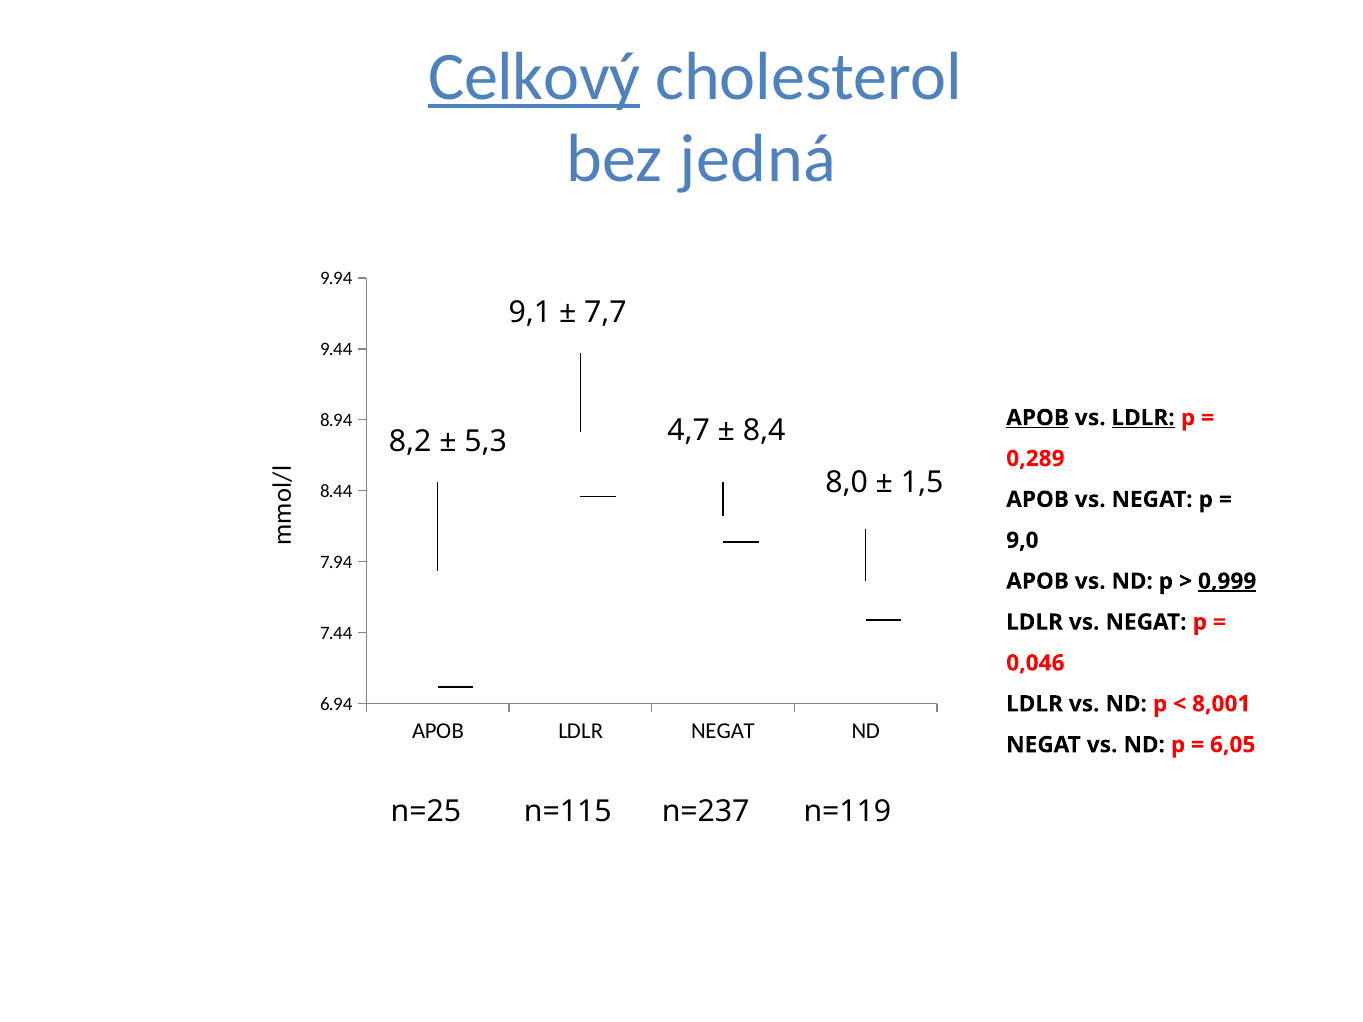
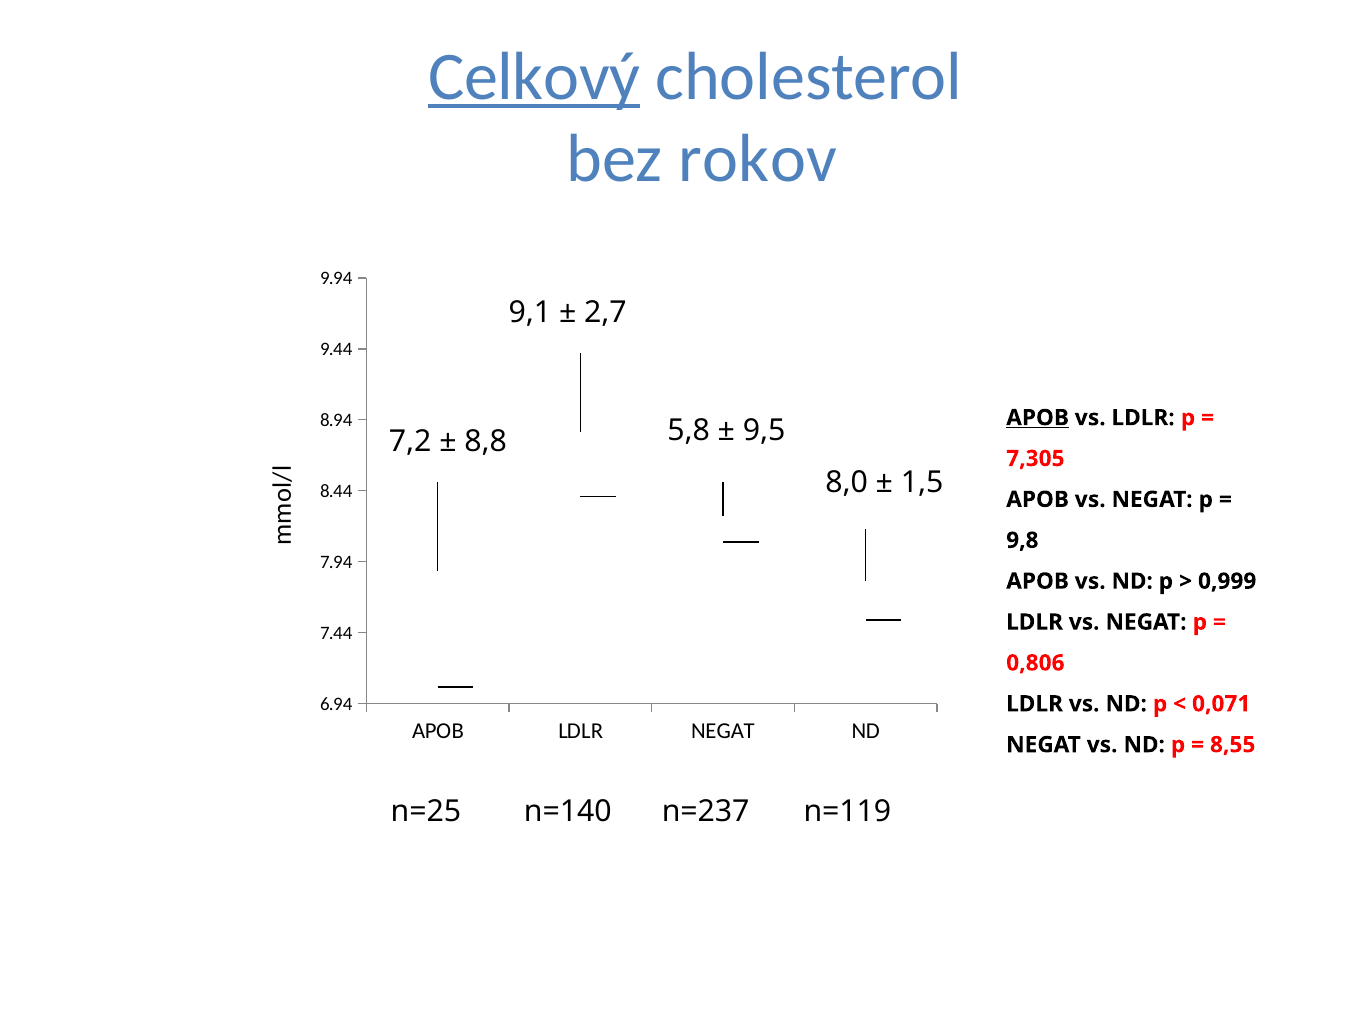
jedná: jedná -> rokov (758, 159)
7,7: 7,7 -> 2,7 (605, 313)
LDLR underline: present -> none (1143, 418)
4,7: 4,7 -> 5,8 (689, 431)
8,4: 8,4 -> 9,5 (764, 431)
8,2: 8,2 -> 7,2 (410, 442)
5,3: 5,3 -> 8,8 (486, 442)
0,289: 0,289 -> 7,305 (1035, 459)
9,0: 9,0 -> 9,8 (1022, 540)
0,999 underline: present -> none (1227, 581)
0,046: 0,046 -> 0,806 (1035, 663)
8,001: 8,001 -> 0,071 (1221, 704)
6,05: 6,05 -> 8,55 (1233, 745)
n=115: n=115 -> n=140 (568, 812)
